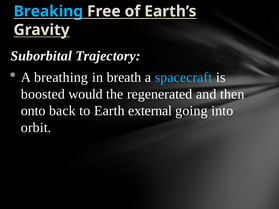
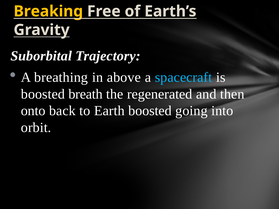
Breaking colour: light blue -> yellow (48, 11)
breath: breath -> above (124, 77)
would: would -> breath (86, 94)
Earth external: external -> boosted (150, 111)
